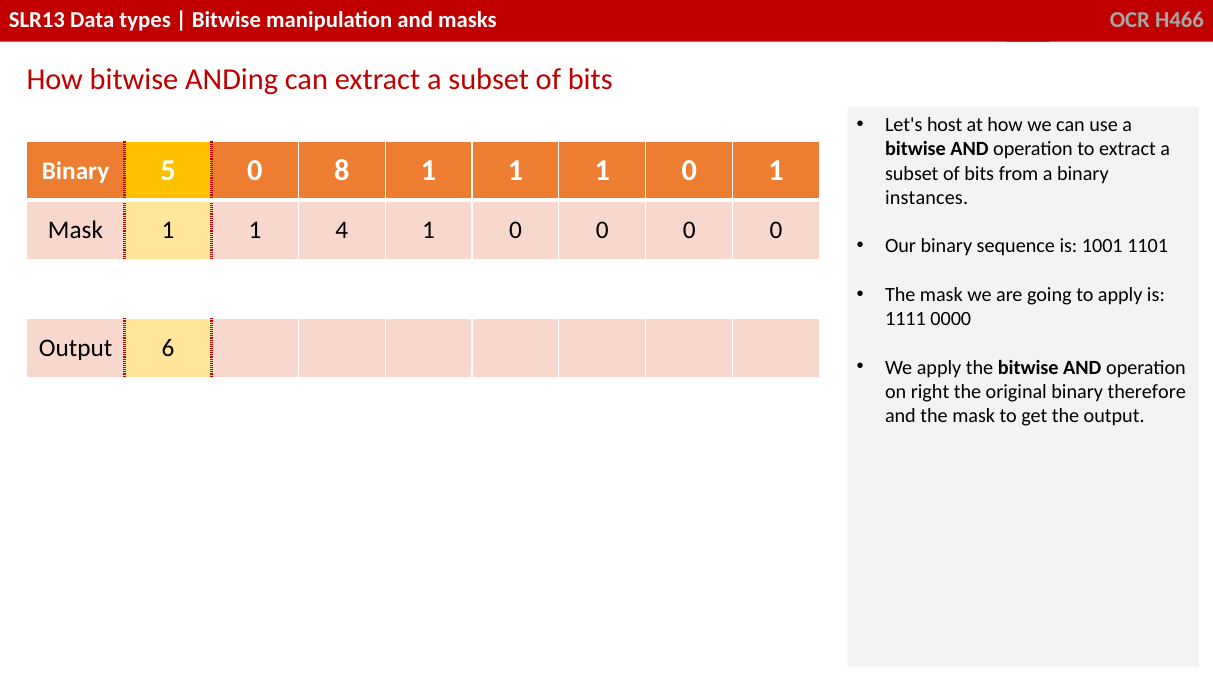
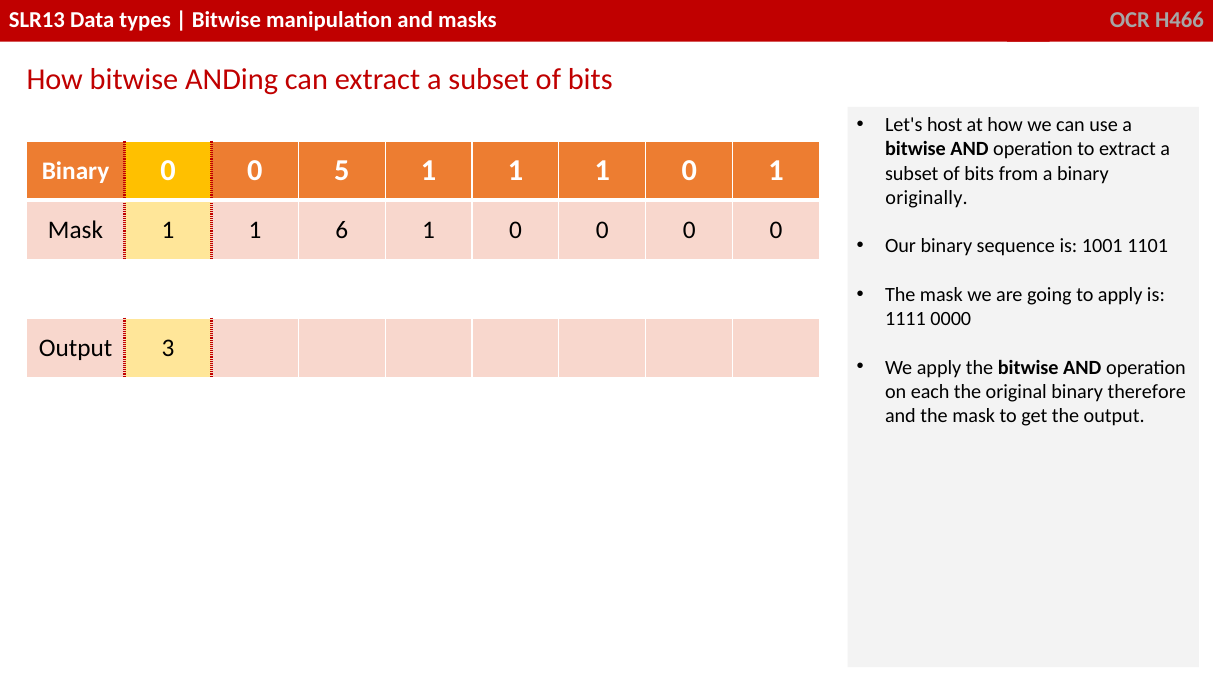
Binary 5: 5 -> 0 (168, 171)
8: 8 -> 5 (342, 171)
instances: instances -> originally (927, 198)
4: 4 -> 6 (342, 230)
6: 6 -> 3 (168, 348)
right: right -> each (930, 392)
